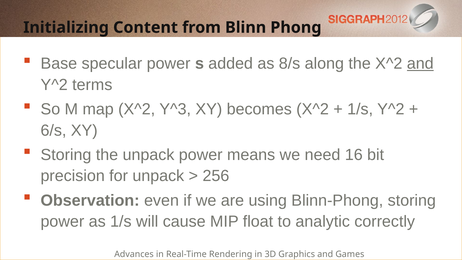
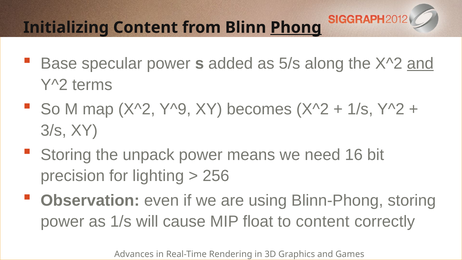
Phong underline: none -> present (296, 27)
8/s: 8/s -> 5/s (290, 64)
Y^3: Y^3 -> Y^9 (175, 109)
6/s: 6/s -> 3/s (53, 130)
for unpack: unpack -> lighting (158, 176)
to analytic: analytic -> content (323, 221)
